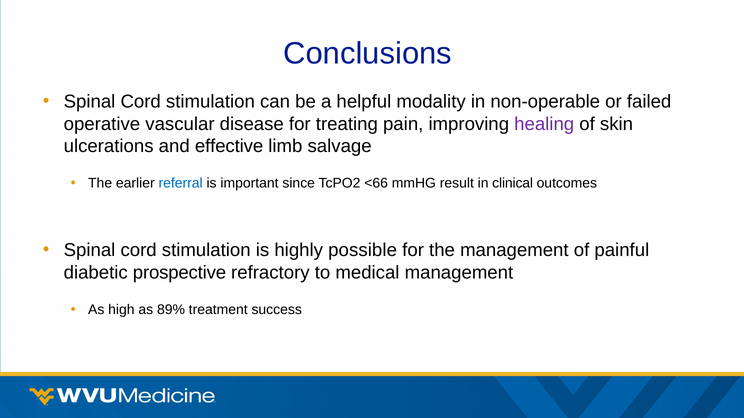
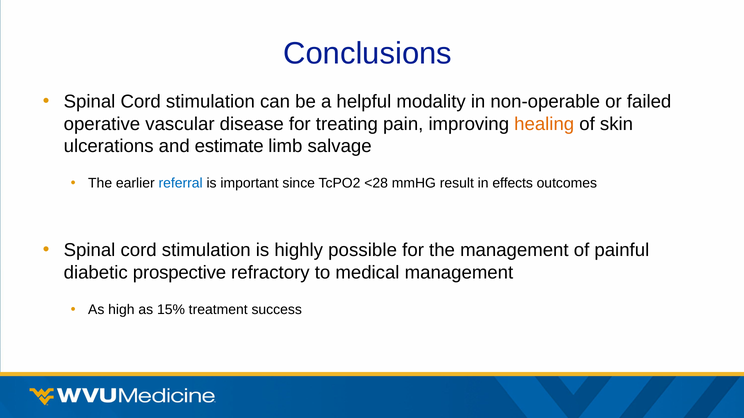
healing colour: purple -> orange (544, 124)
effective: effective -> estimate (229, 146)
<66: <66 -> <28 (376, 184)
clinical: clinical -> effects (513, 184)
89%: 89% -> 15% (171, 310)
